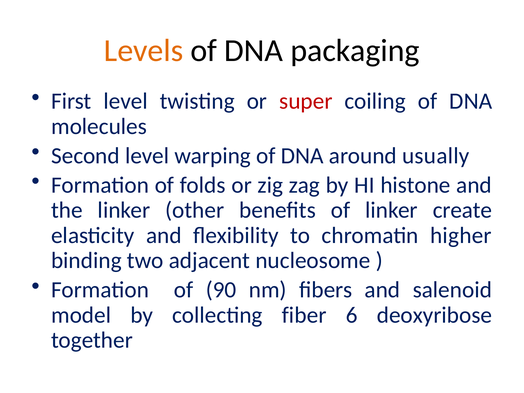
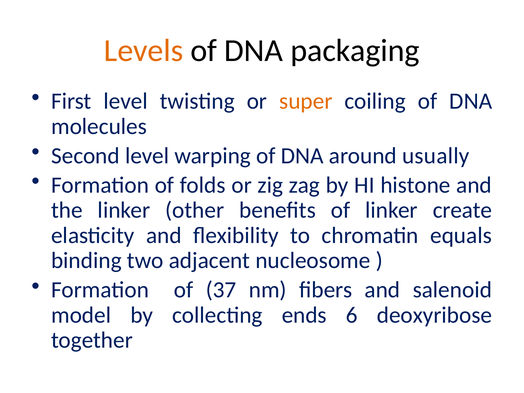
super colour: red -> orange (306, 101)
higher: higher -> equals (461, 235)
90: 90 -> 37 (221, 290)
fiber: fiber -> ends (304, 315)
